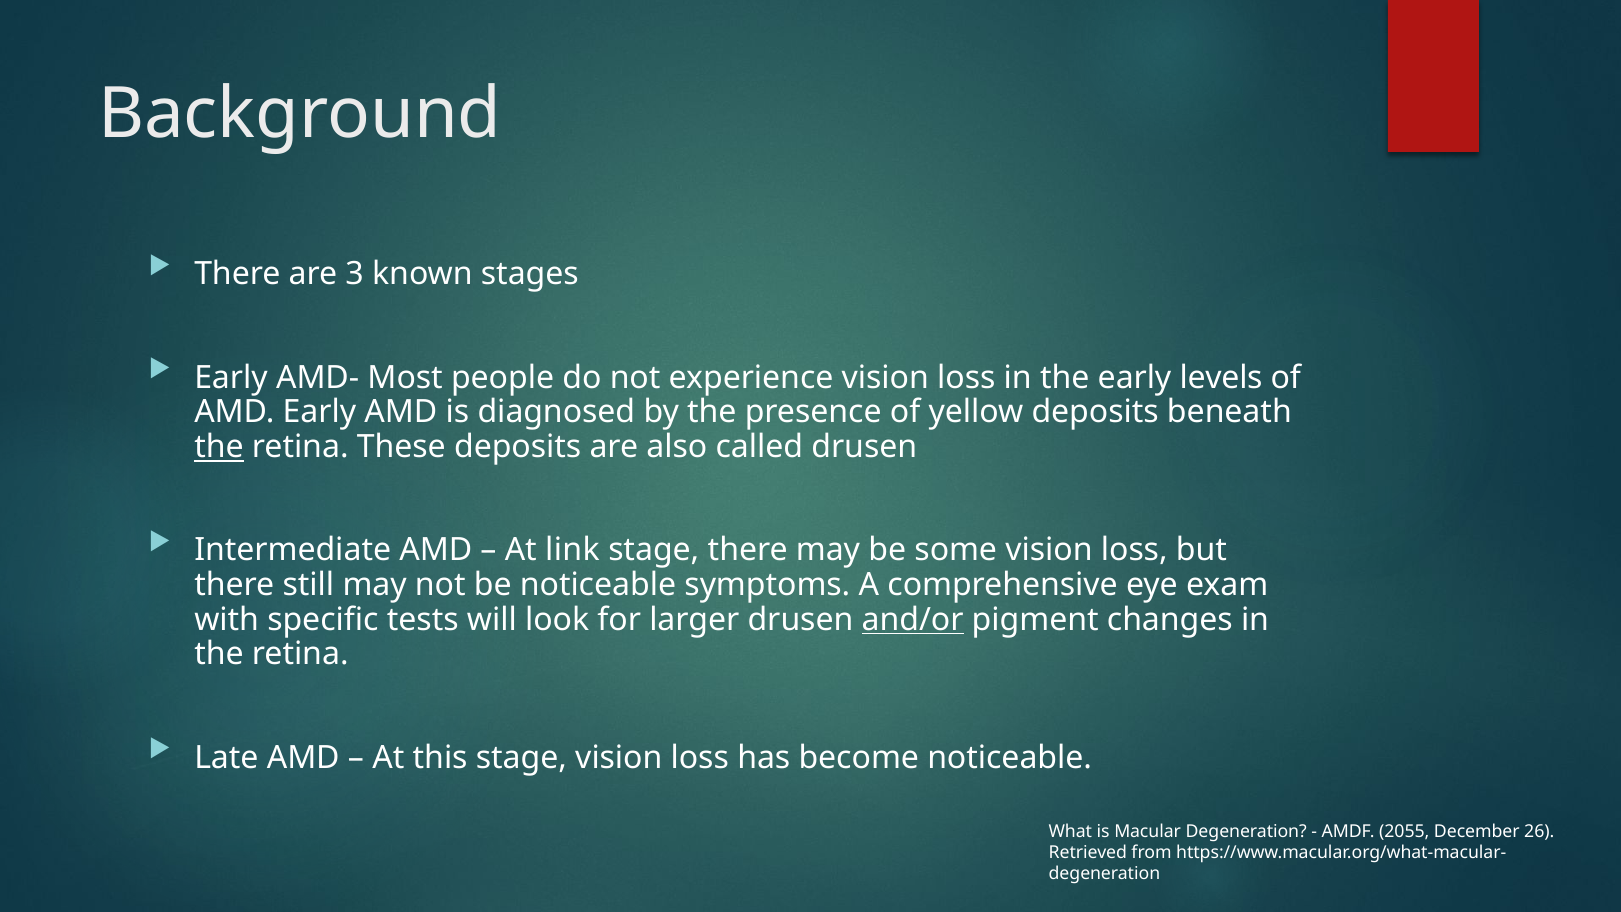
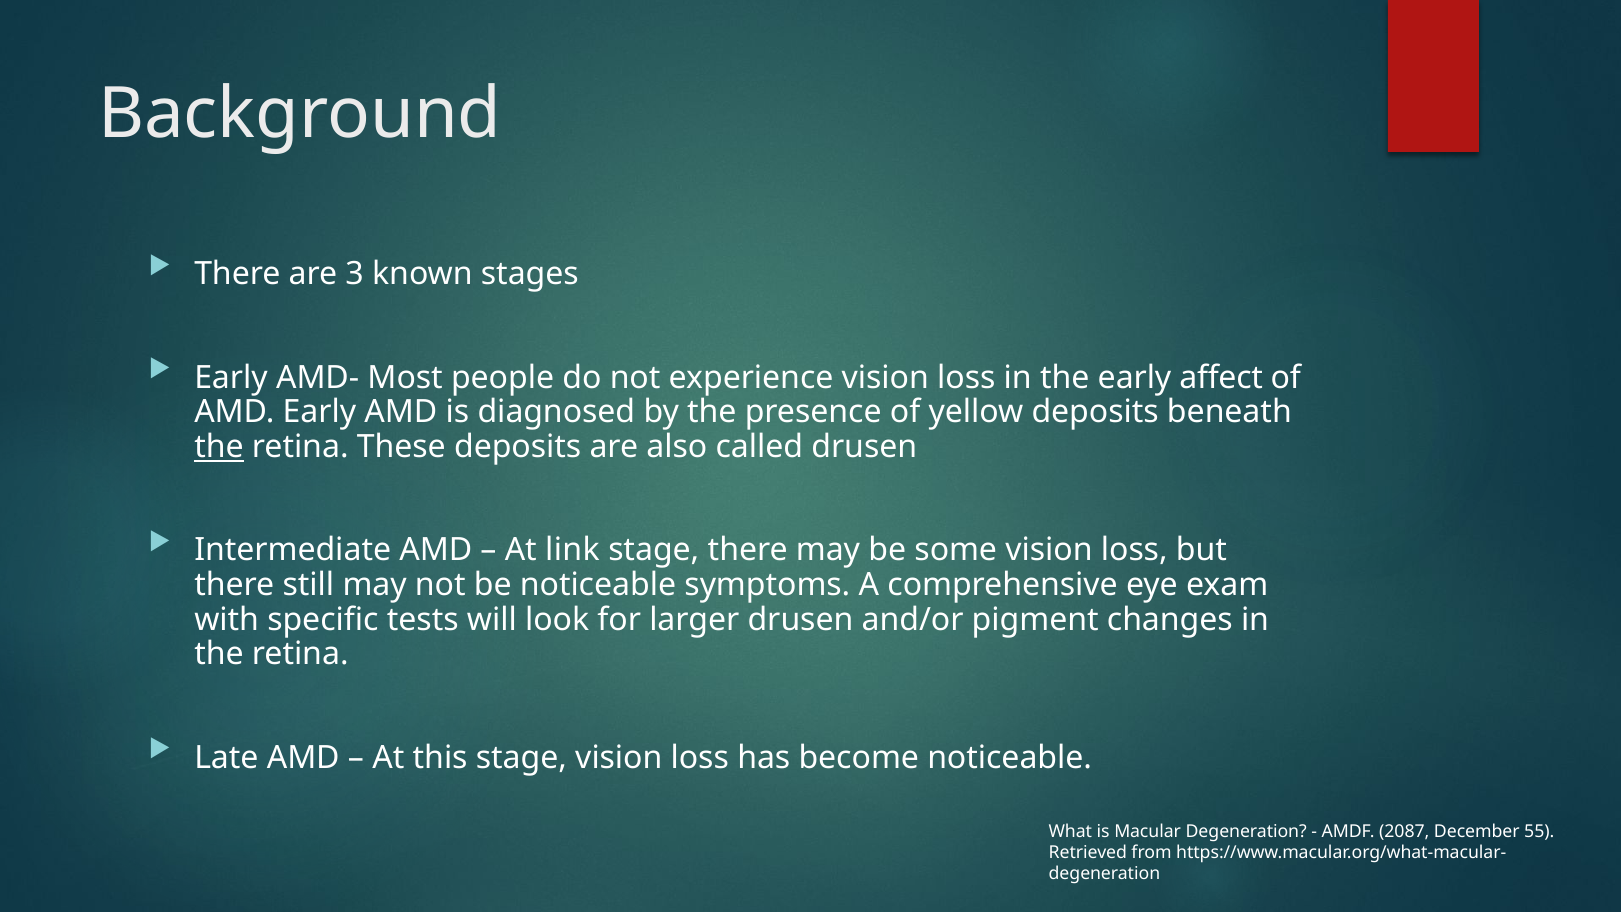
levels: levels -> affect (1221, 377)
and/or underline: present -> none (913, 620)
2055: 2055 -> 2087 (1404, 831)
26: 26 -> 55 (1539, 831)
